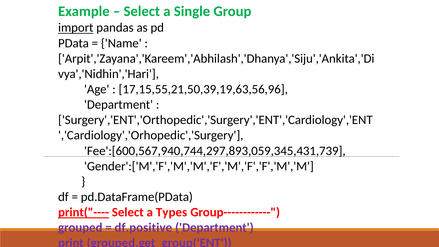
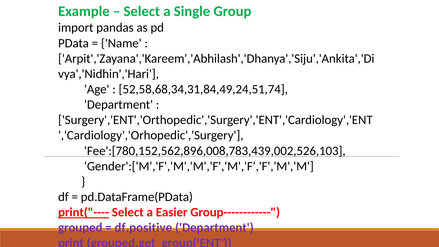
import underline: present -> none (76, 28)
17,15,55,21,50,39,19,63,56,96: 17,15,55,21,50,39,19,63,56,96 -> 52,58,68,34,31,84,49,24,51,74 (203, 89)
Fee':[600,567,940,744,297,893,059,345,431,739: Fee':[600,567,940,744,297,893,059,345,431,739 -> Fee':[780,152,562,896,008,783,439,002,526,103 (215, 151)
Types: Types -> Easier (172, 212)
